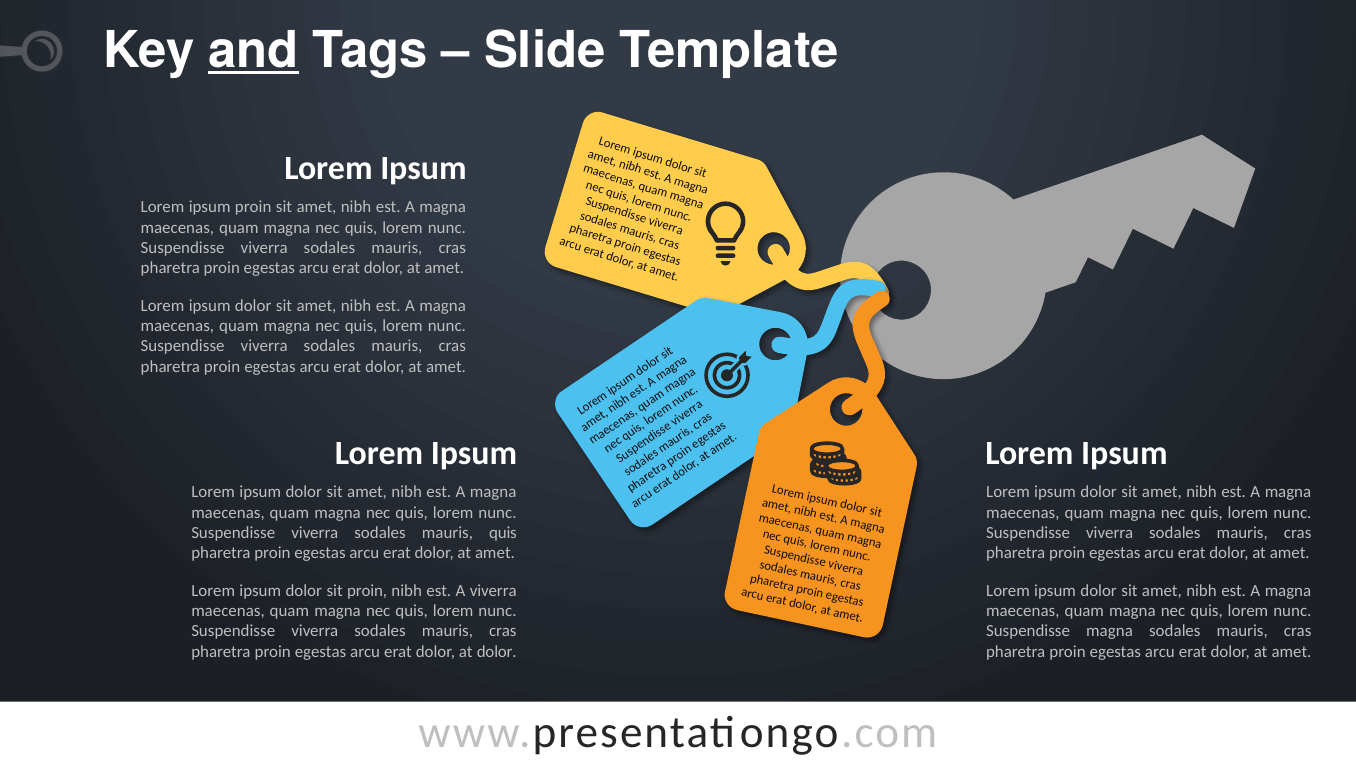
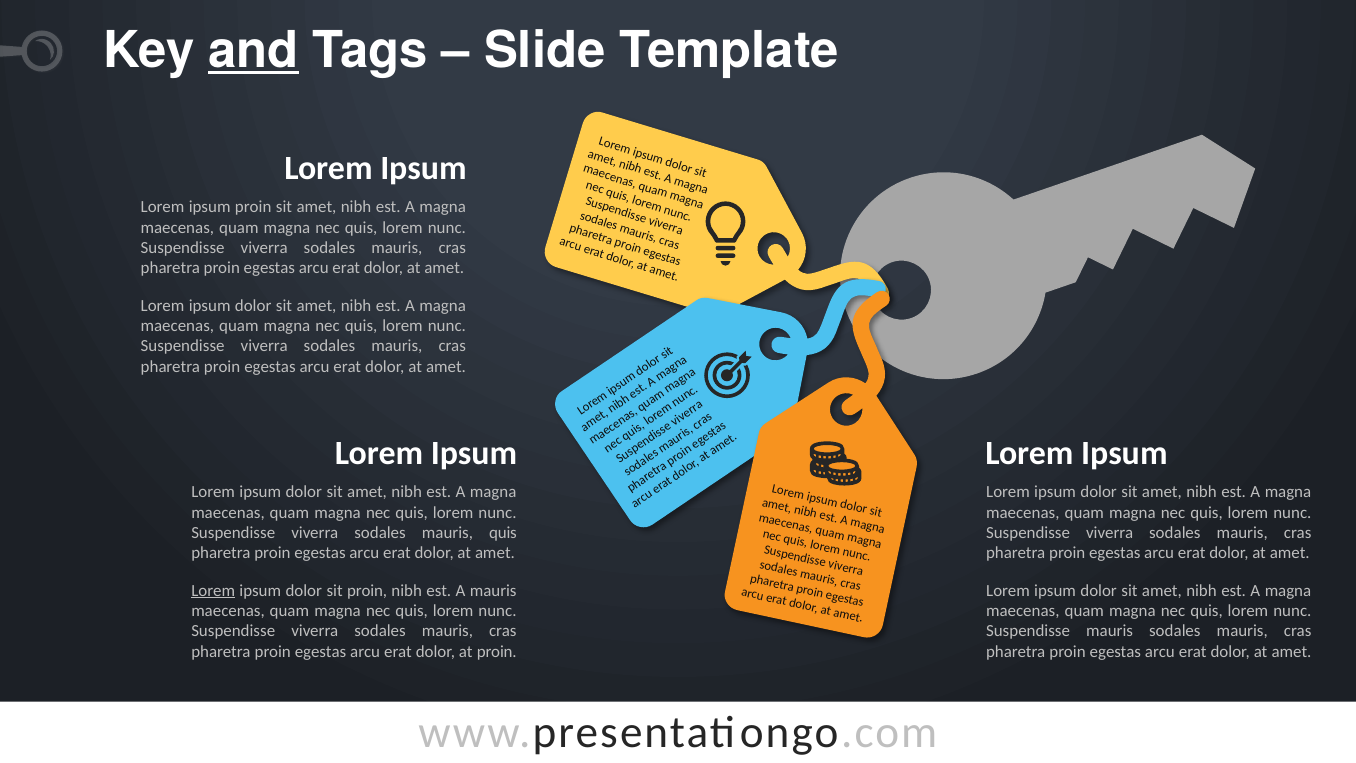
Lorem underline: none -> present (213, 590)
A viverra: viverra -> mauris (493, 590)
Suspendisse magna: magna -> mauris (1110, 631)
at dolor: dolor -> proin (497, 651)
